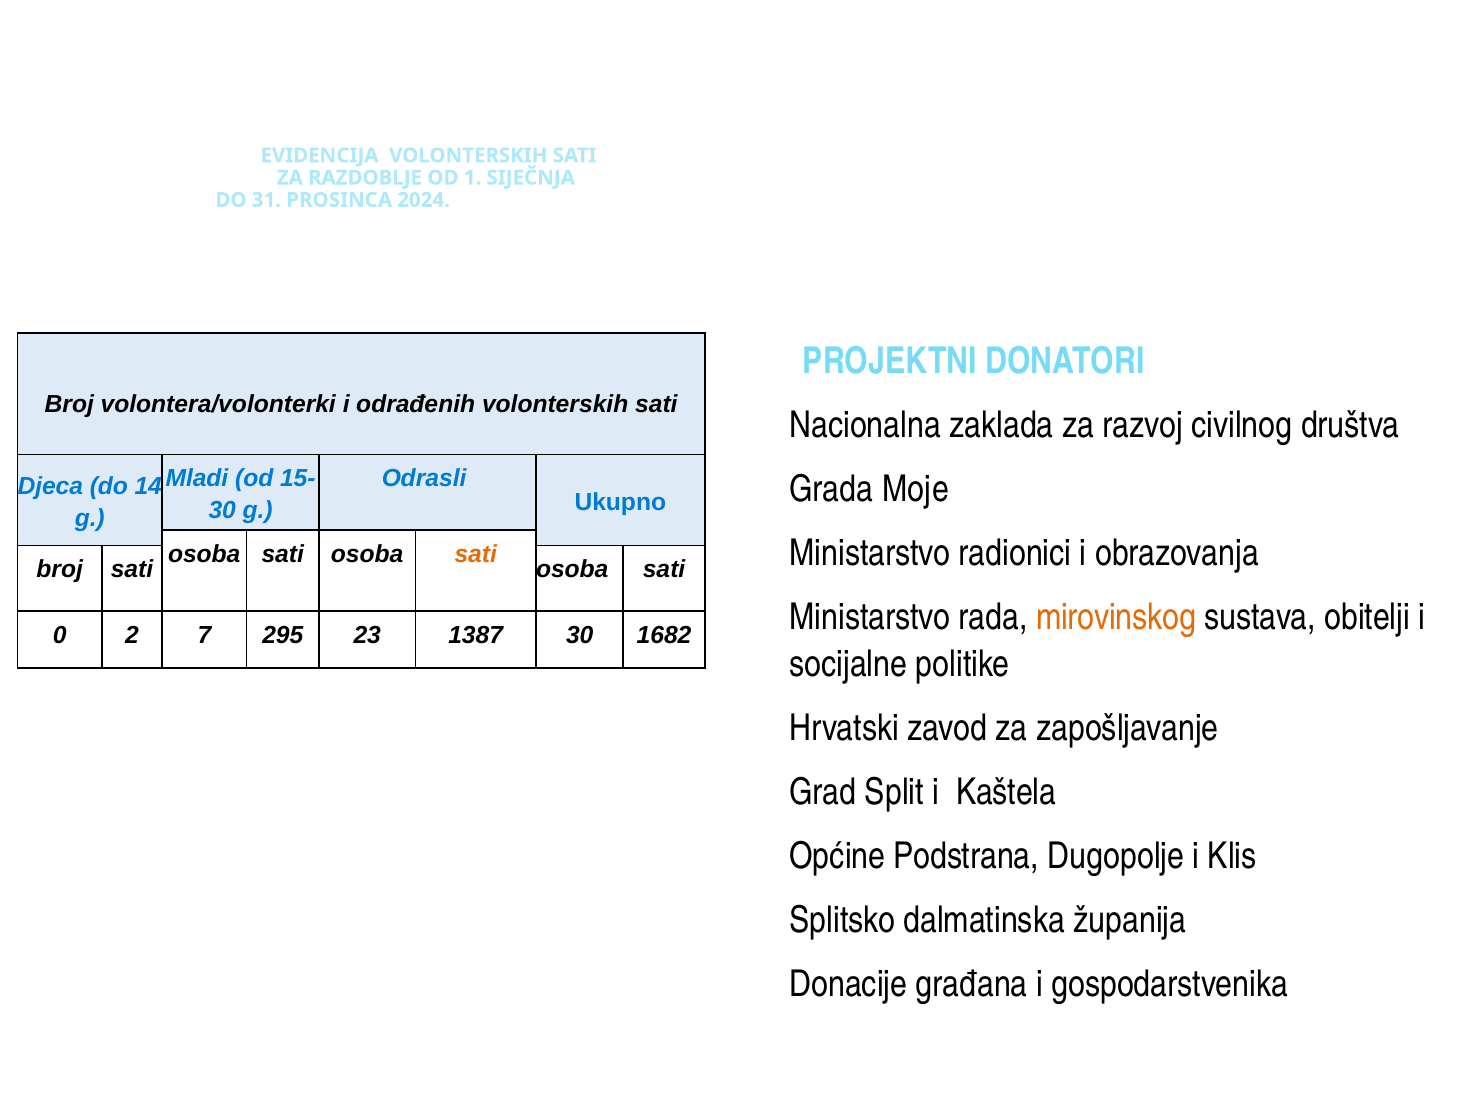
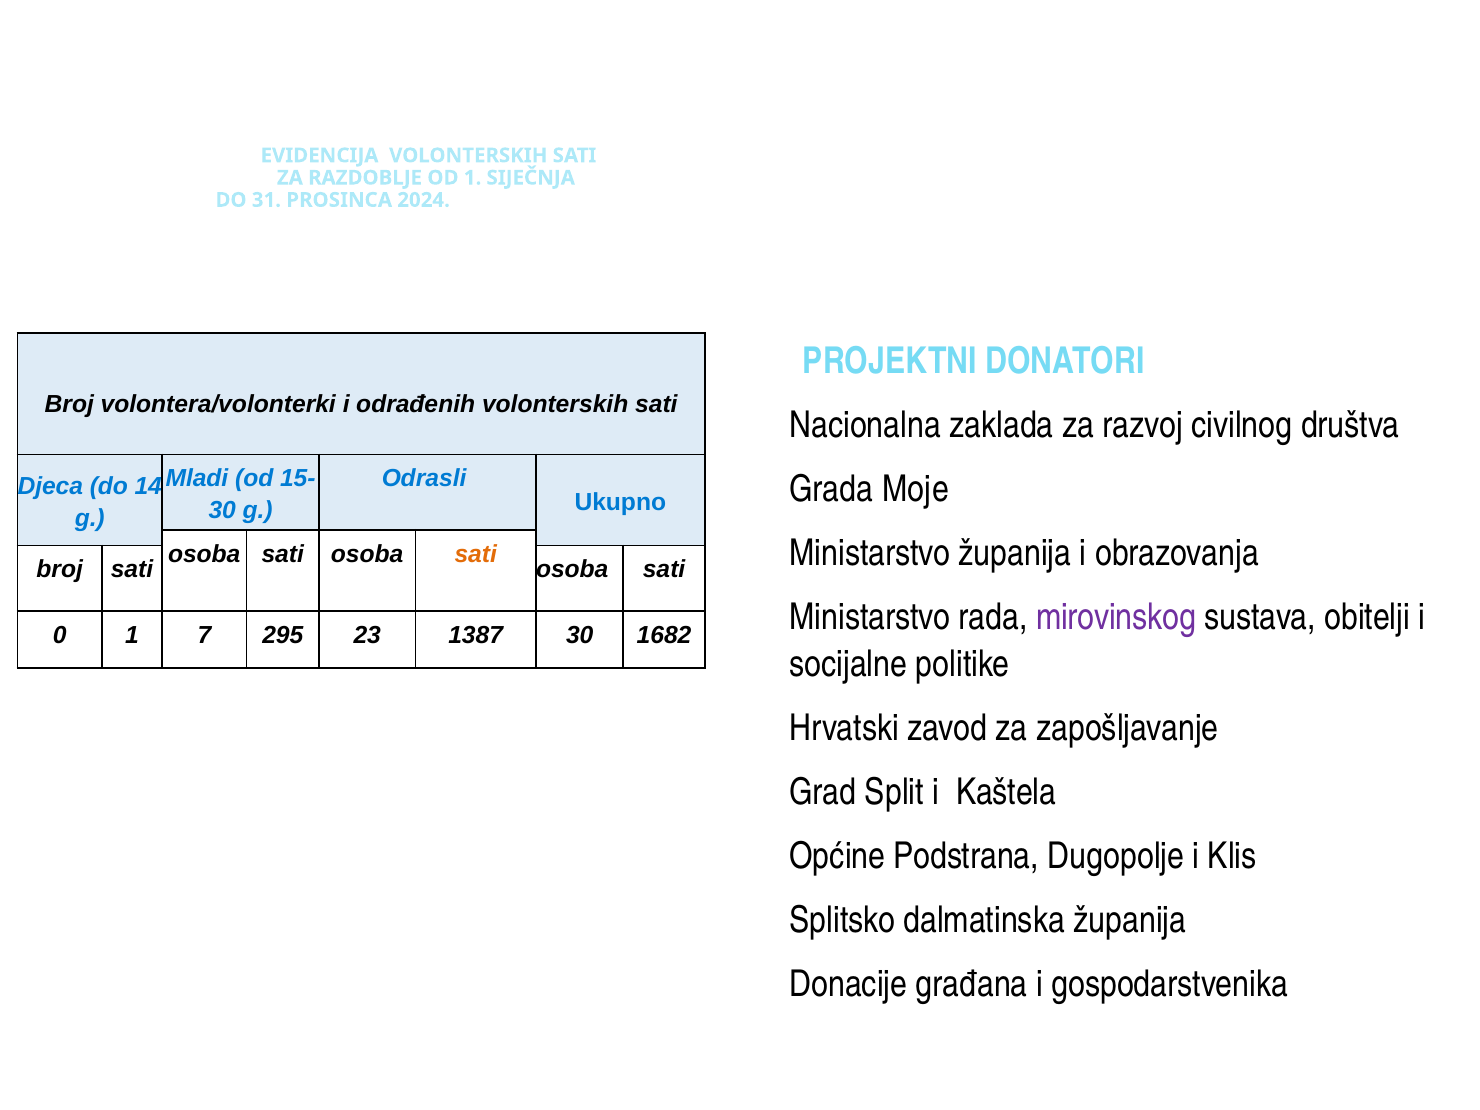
Ministarstvo radionici: radionici -> županija (1015, 553)
mirovinskog colour: orange -> purple (1116, 617)
0 2: 2 -> 1 (132, 635)
